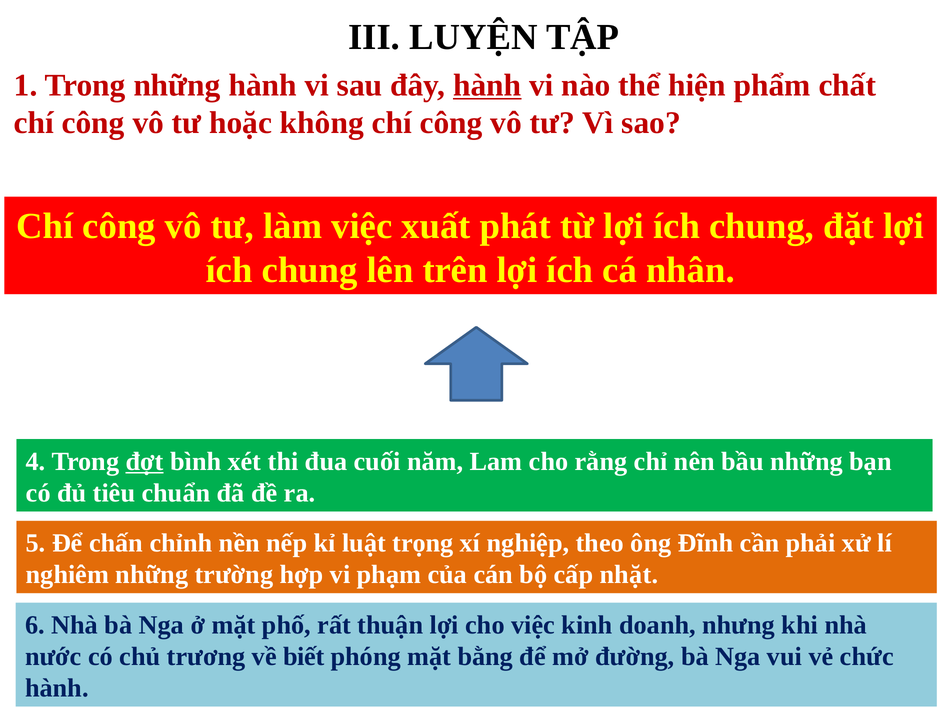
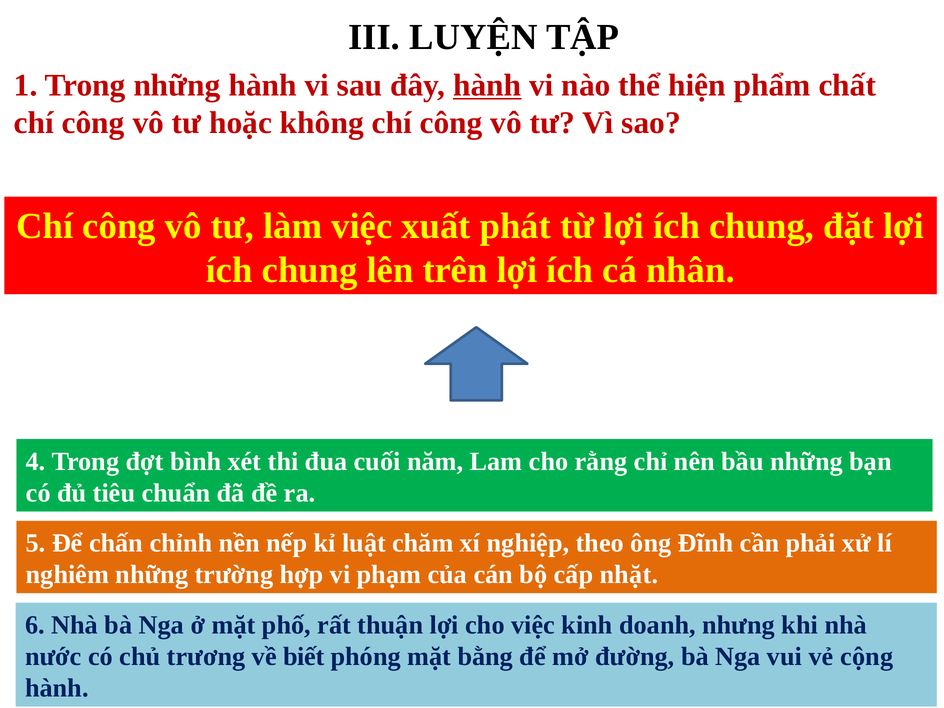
đợt underline: present -> none (145, 461)
trọng: trọng -> chăm (423, 543)
chức: chức -> cộng (867, 656)
